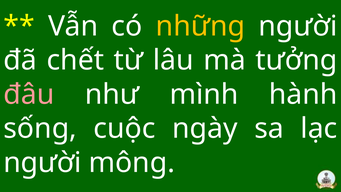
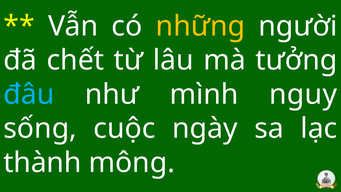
đâu colour: pink -> light blue (29, 94)
hành: hành -> nguy (303, 94)
người: người -> thành (42, 163)
